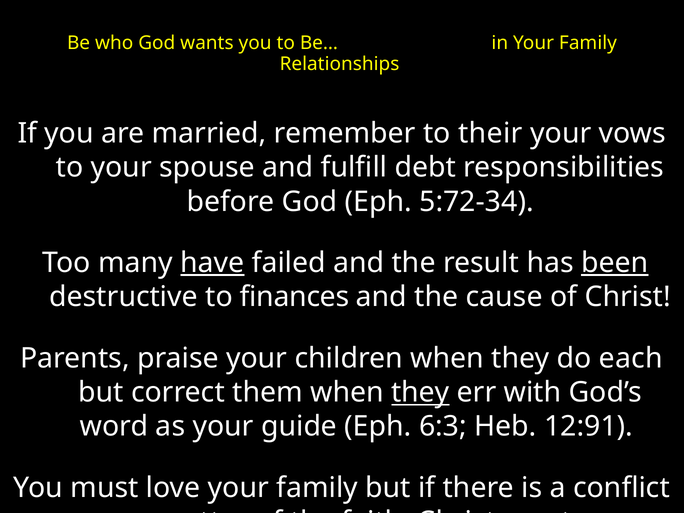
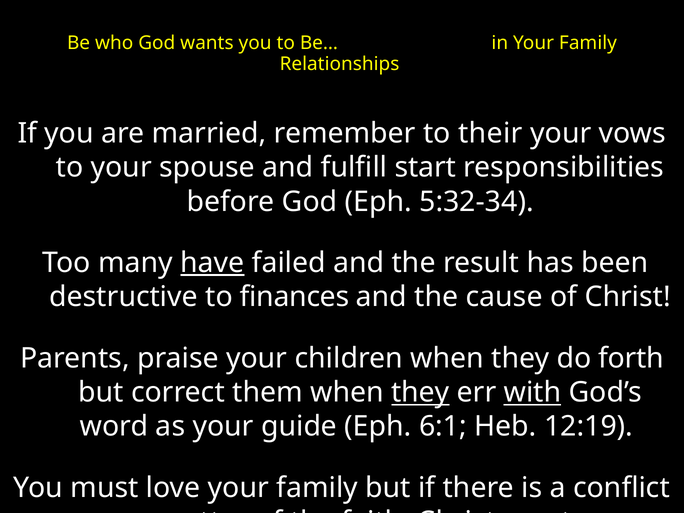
debt: debt -> start (425, 167)
5:72-34: 5:72-34 -> 5:32-34 (476, 202)
been underline: present -> none (615, 263)
each: each -> forth (631, 358)
with underline: none -> present (532, 392)
6:3: 6:3 -> 6:1 (443, 427)
12:91: 12:91 -> 12:19 (588, 427)
